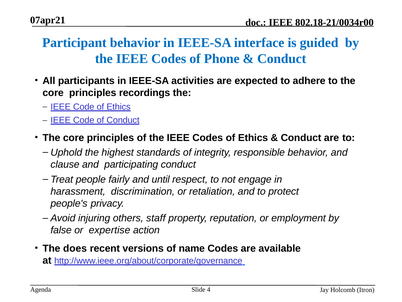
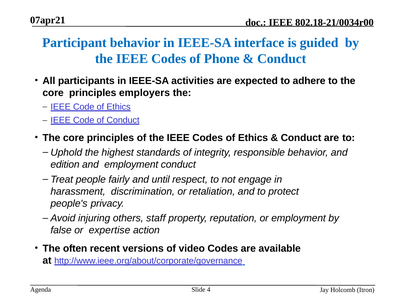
recordings: recordings -> employers (145, 93)
clause: clause -> edition (65, 164)
and participating: participating -> employment (131, 164)
does: does -> often (75, 248)
name: name -> video (192, 248)
